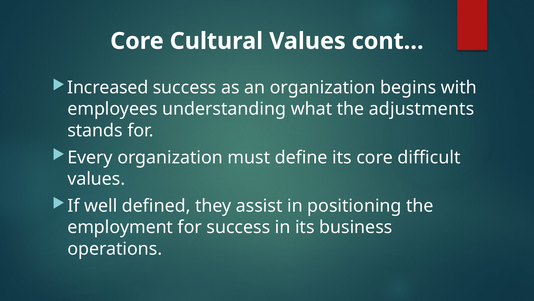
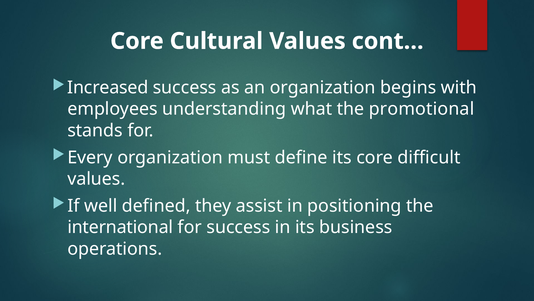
adjustments: adjustments -> promotional (422, 109)
employment: employment -> international (120, 227)
